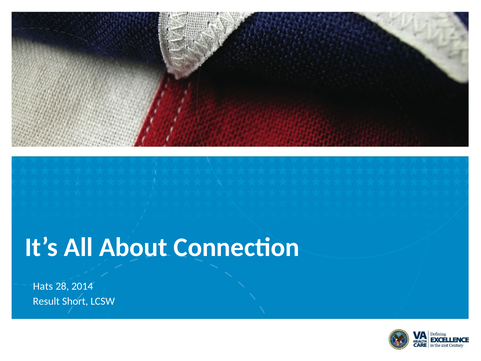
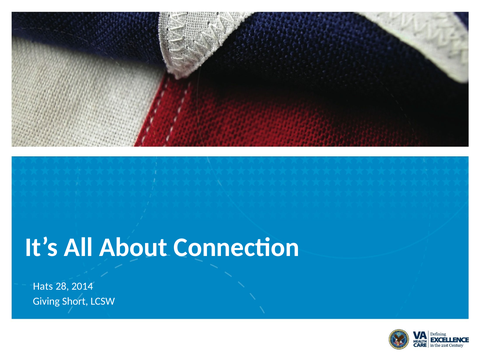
Result: Result -> Giving (46, 301)
